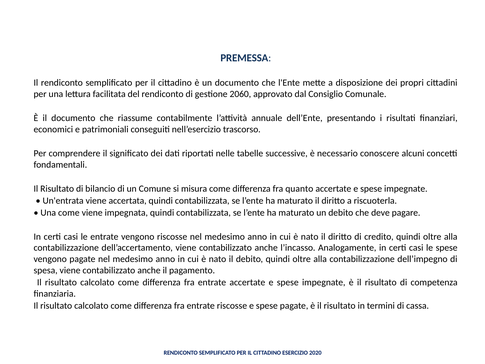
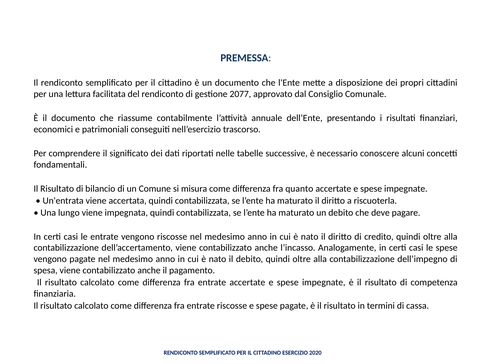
2060: 2060 -> 2077 (240, 94)
Una come: come -> lungo (69, 212)
